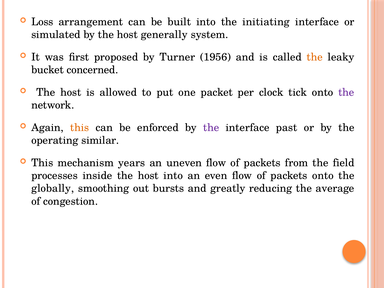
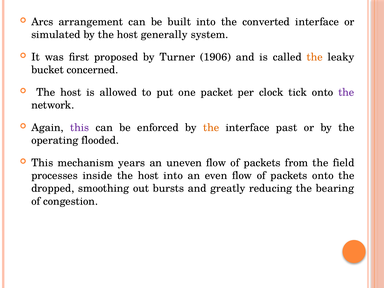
Loss: Loss -> Arcs (42, 22)
initiating: initiating -> converted (266, 22)
1956: 1956 -> 1906 (215, 57)
this colour: orange -> purple (80, 128)
the colour: purple -> orange (211, 128)
similar: similar -> flooded (100, 140)
globally: globally -> dropped (53, 188)
average: average -> bearing (335, 188)
